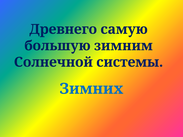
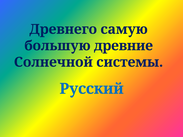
зимним: зимним -> древние (123, 46)
Зимних: Зимних -> Русский (92, 89)
